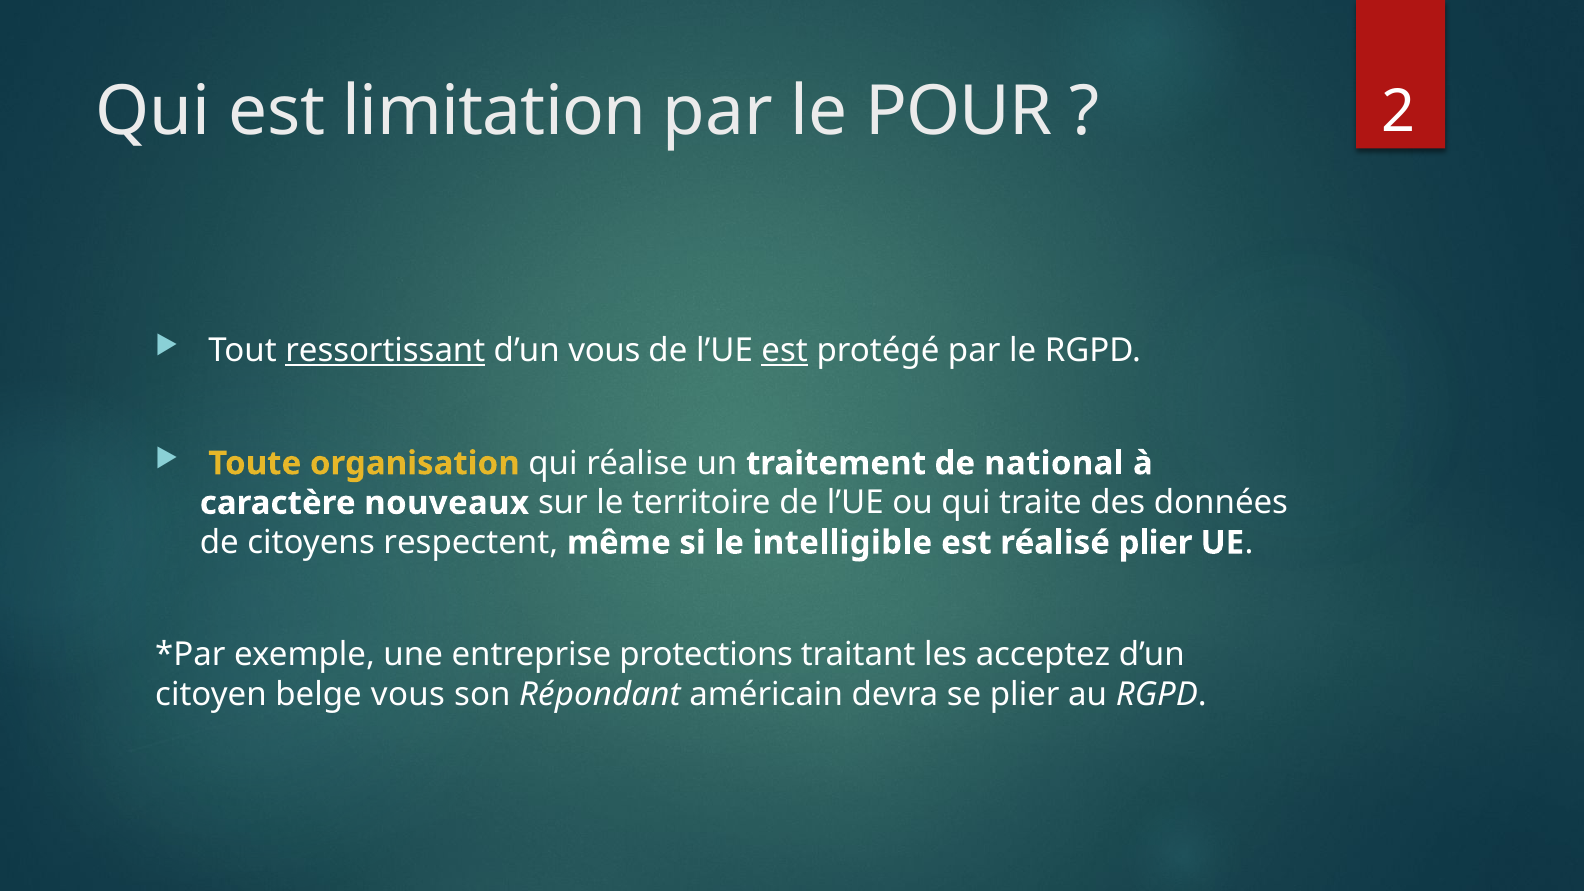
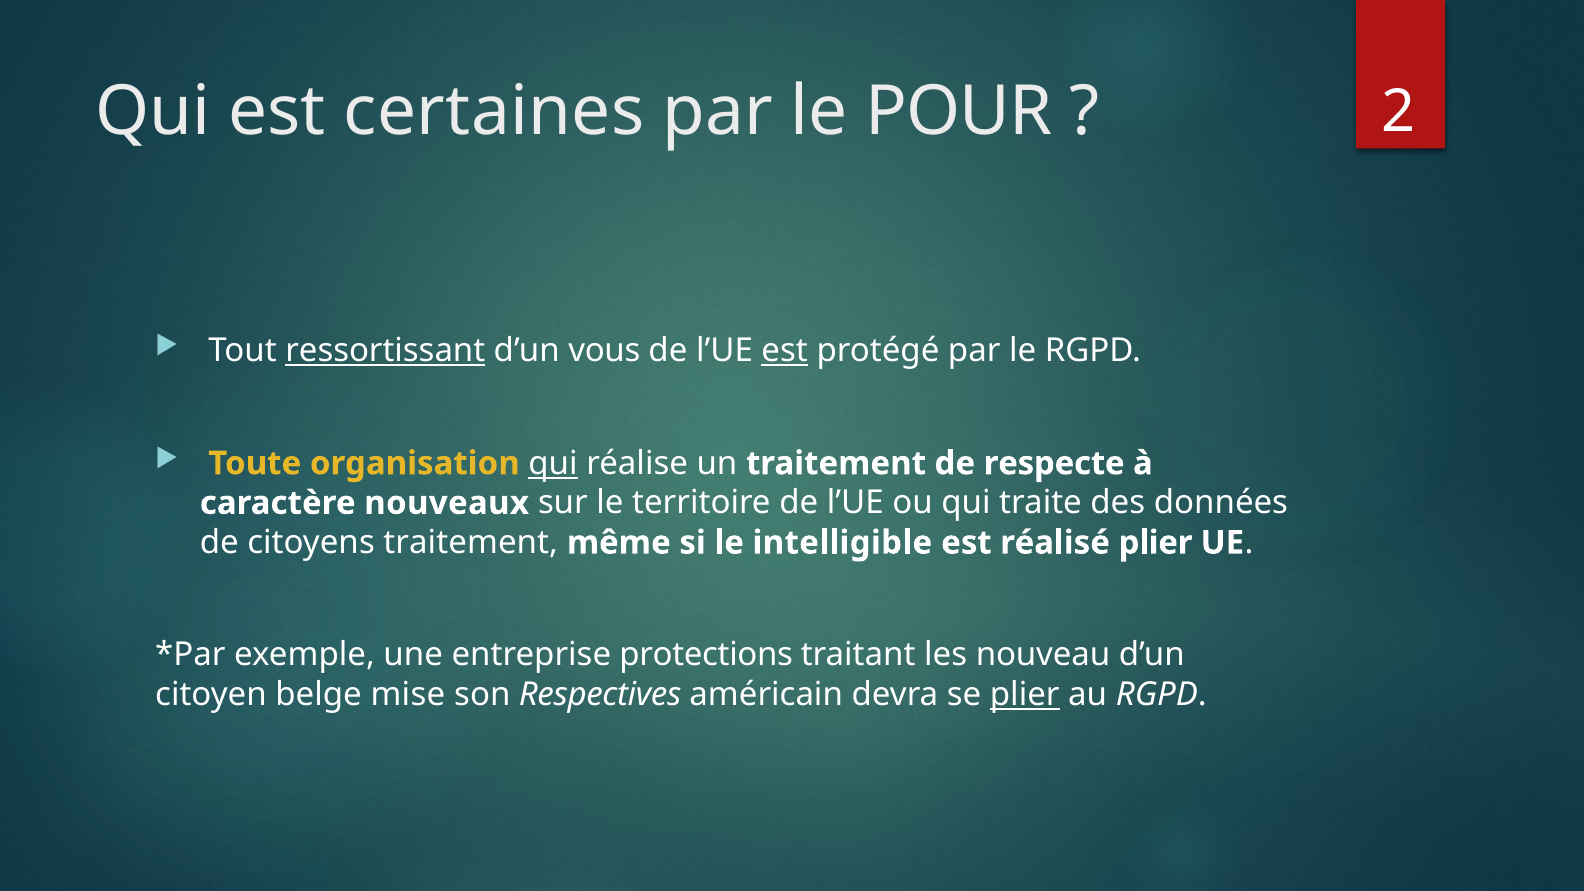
limitation: limitation -> certaines (494, 111)
qui underline: none -> present (553, 463)
national: national -> respecte (1054, 463)
citoyens respectent: respectent -> traitement (471, 543)
acceptez: acceptez -> nouveau (1043, 655)
belge vous: vous -> mise (408, 695)
Répondant: Répondant -> Respectives (600, 695)
plier underline: none -> present (1025, 695)
